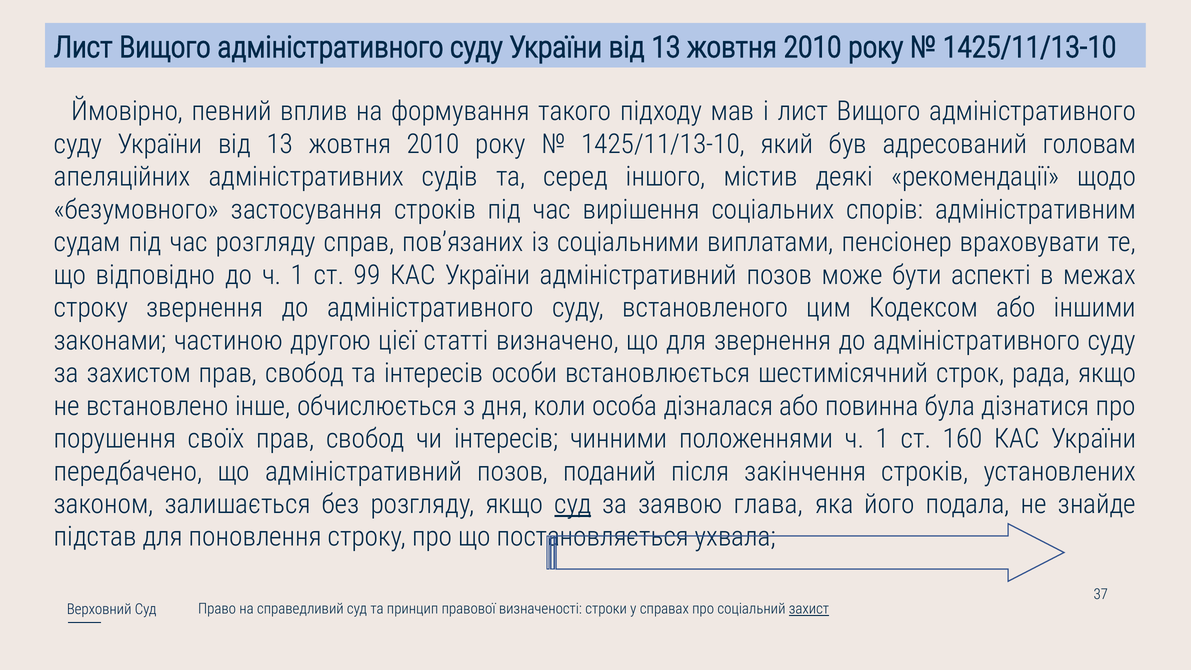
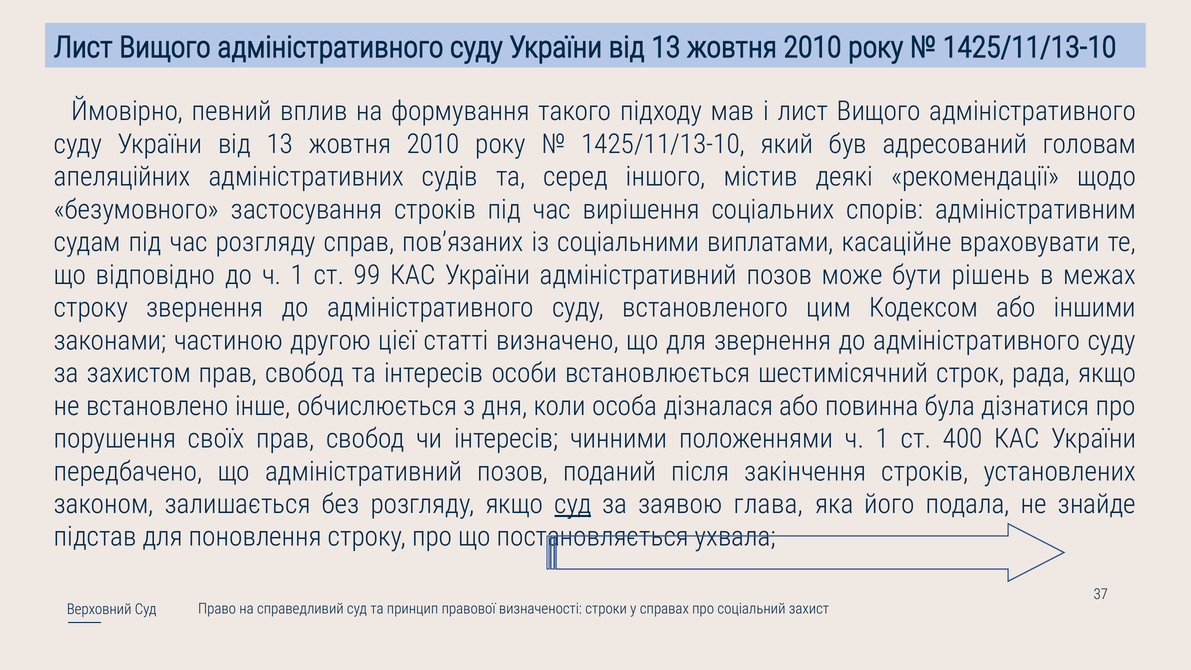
пенсіонер: пенсіонер -> касаційне (897, 242)
аспекті: аспекті -> рішень (991, 275)
160: 160 -> 400 (963, 439)
захист underline: present -> none (809, 609)
